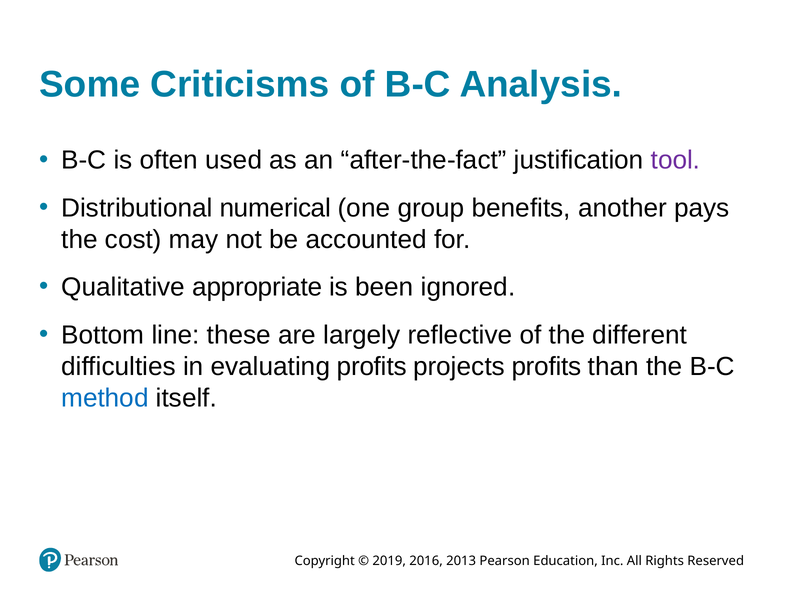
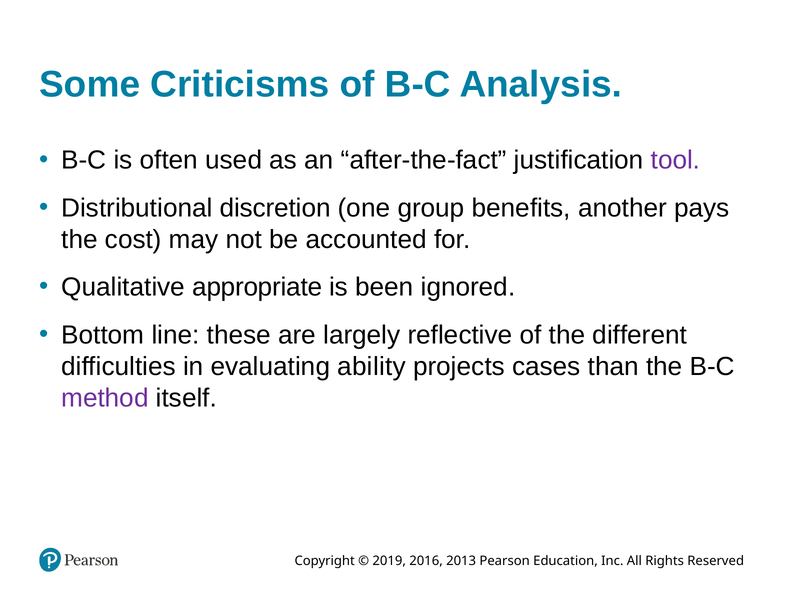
numerical: numerical -> discretion (275, 208)
evaluating profits: profits -> ability (372, 367)
projects profits: profits -> cases (546, 367)
method colour: blue -> purple (105, 398)
